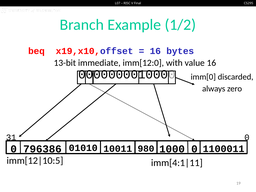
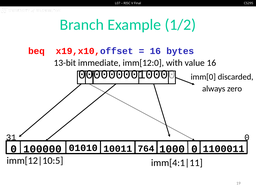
980: 980 -> 764 (146, 149)
796386: 796386 -> 100000 (42, 149)
